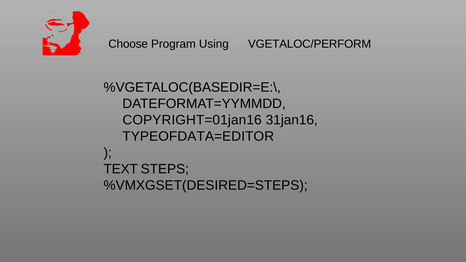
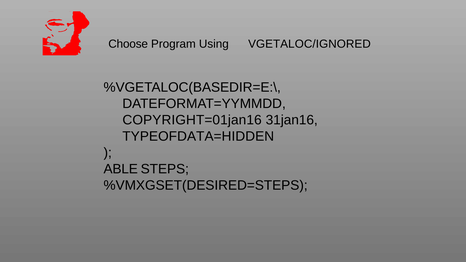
VGETALOC/PERFORM: VGETALOC/PERFORM -> VGETALOC/IGNORED (309, 44)
TYPEOFDATA=EDITOR: TYPEOFDATA=EDITOR -> TYPEOFDATA=HIDDEN (198, 136)
TEXT: TEXT -> ABLE (121, 169)
